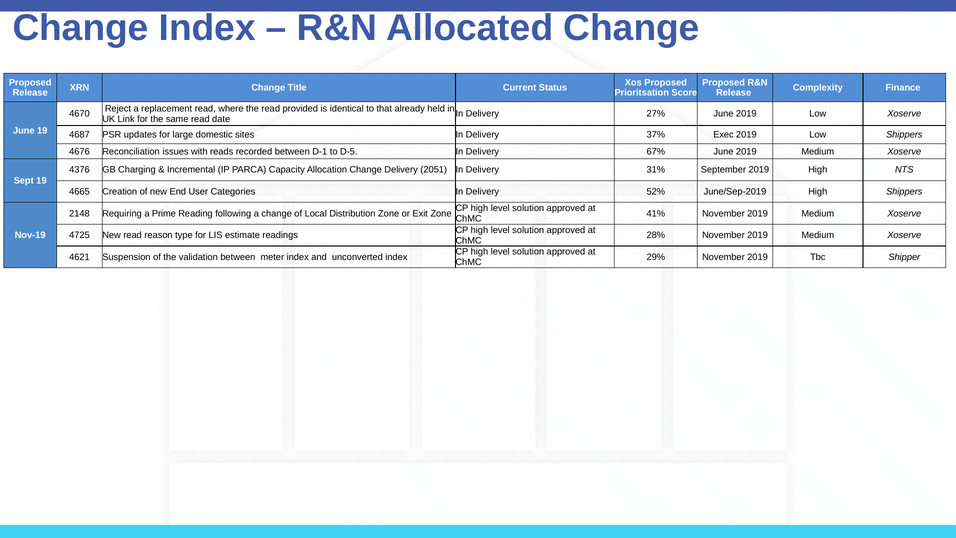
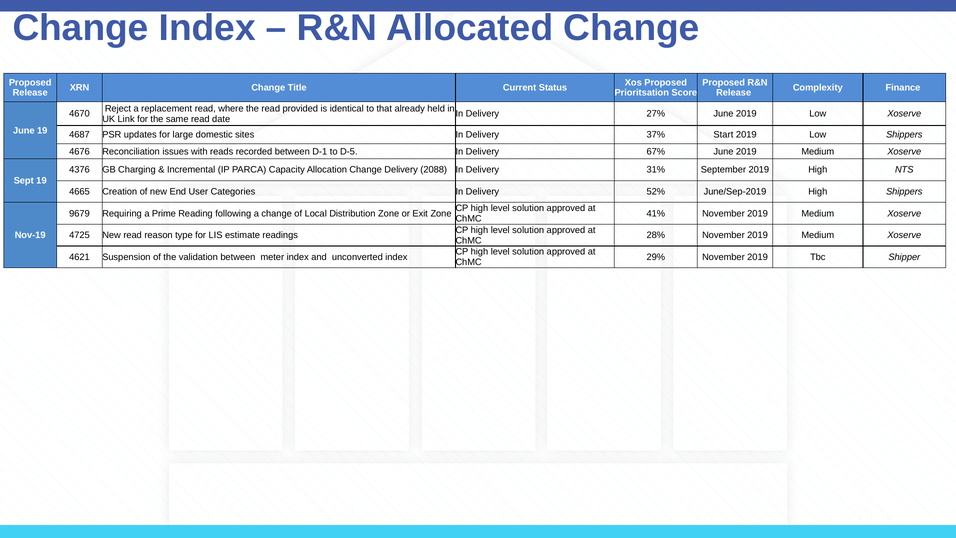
Exec: Exec -> Start (723, 135)
2051: 2051 -> 2088 (434, 170)
2148: 2148 -> 9679 (79, 213)
